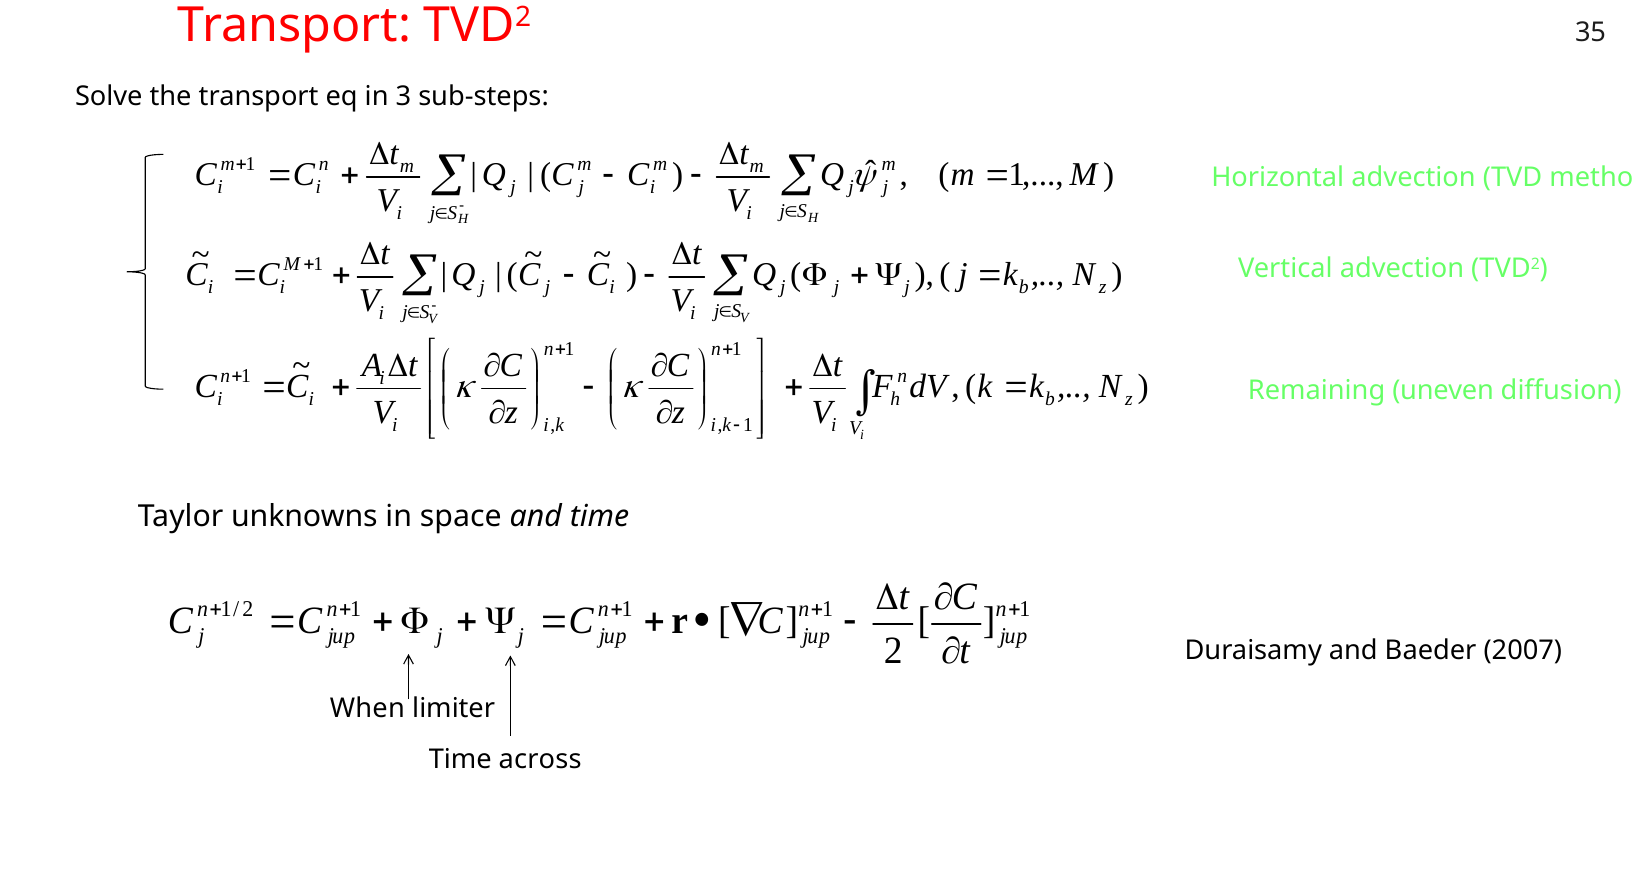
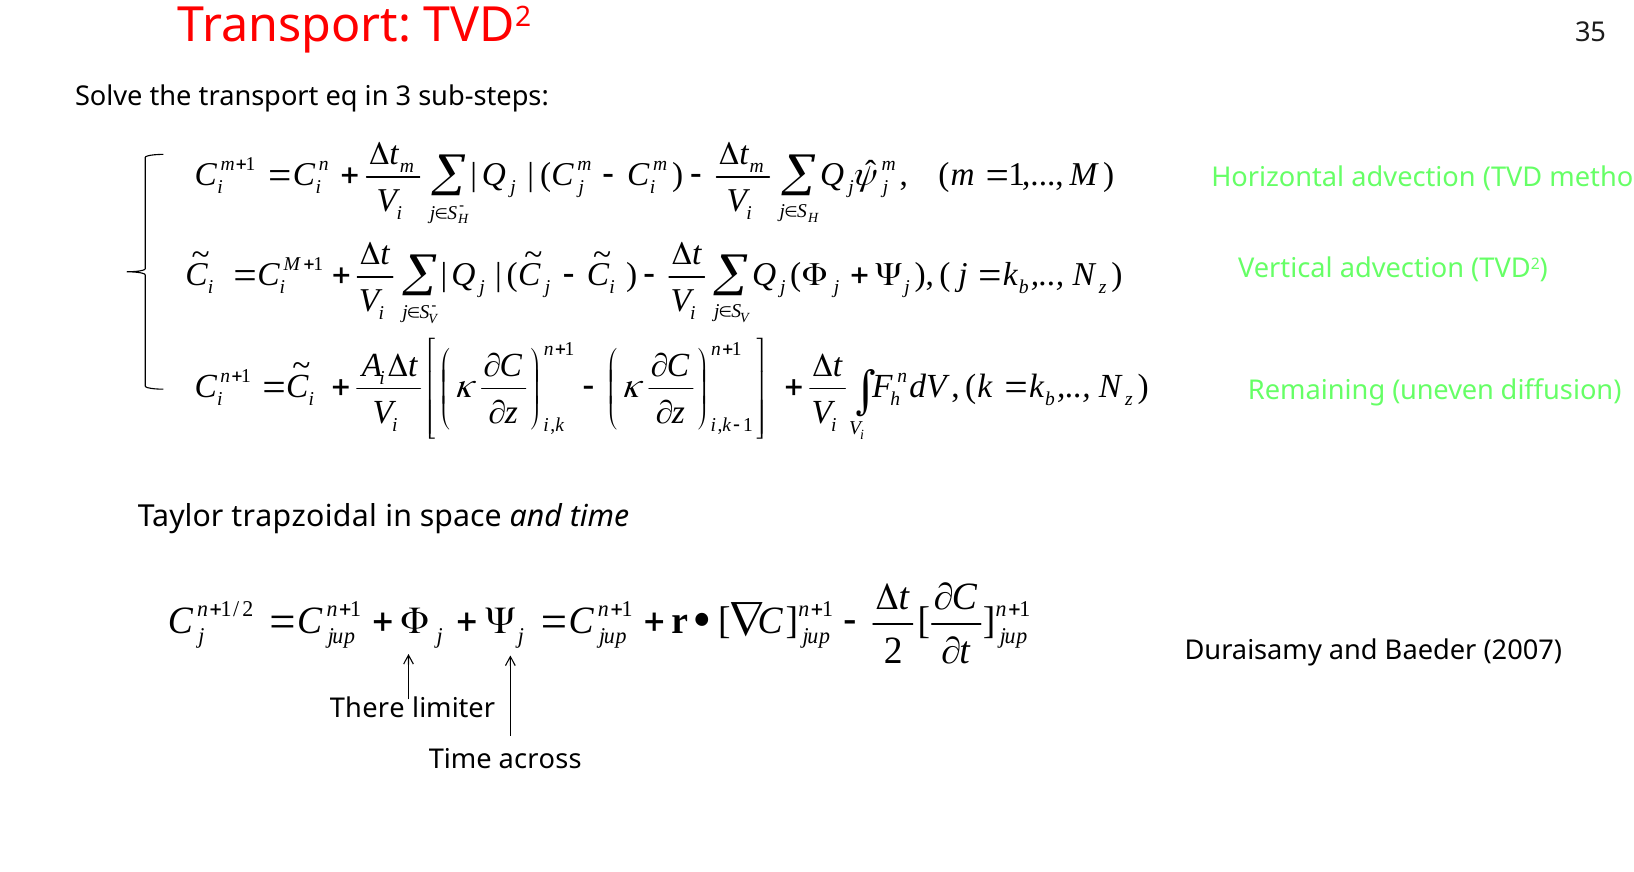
unknowns: unknowns -> trapzoidal (304, 516)
When: When -> There (367, 708)
